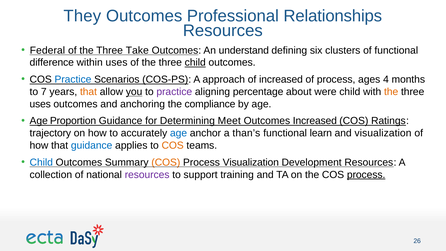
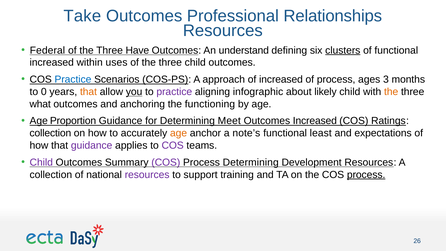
They: They -> Take (82, 16)
Take: Take -> Have (137, 50)
clusters underline: none -> present (343, 50)
difference: difference -> increased (52, 63)
child underline: present -> none (195, 63)
4: 4 -> 3 (386, 79)
7: 7 -> 0 (44, 92)
percentage: percentage -> infographic (258, 92)
were: were -> likely (326, 92)
uses: uses -> what (40, 104)
compliance: compliance -> functioning (210, 104)
trajectory: trajectory -> collection (50, 133)
age colour: blue -> orange (179, 133)
than’s: than’s -> note’s (246, 133)
learn: learn -> least (321, 133)
and visualization: visualization -> expectations (383, 133)
guidance colour: blue -> purple (92, 145)
COS colour: orange -> purple (173, 145)
Child colour: blue -> purple (41, 162)
COS colour: orange -> purple (166, 162)
Process Visualization: Visualization -> Determining (251, 162)
